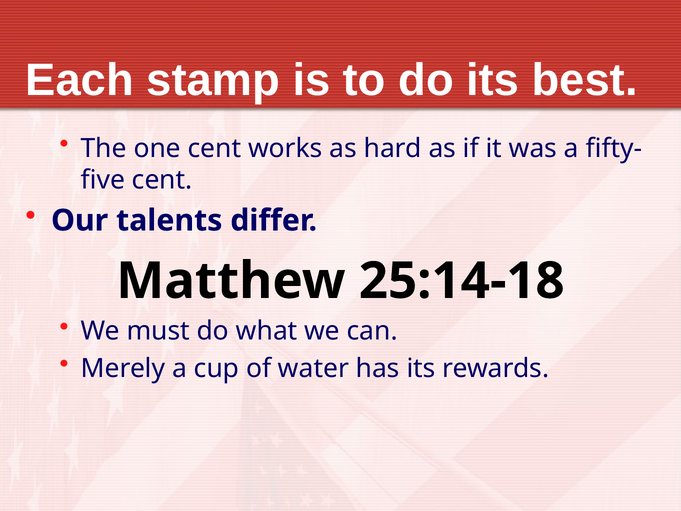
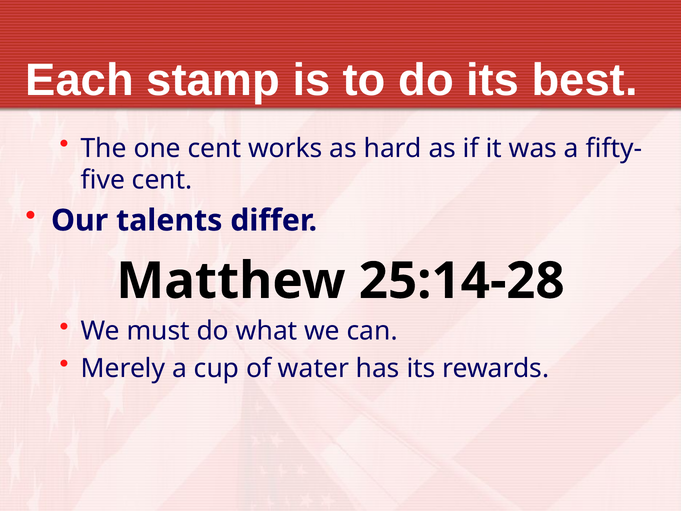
25:14-18: 25:14-18 -> 25:14-28 (462, 281)
